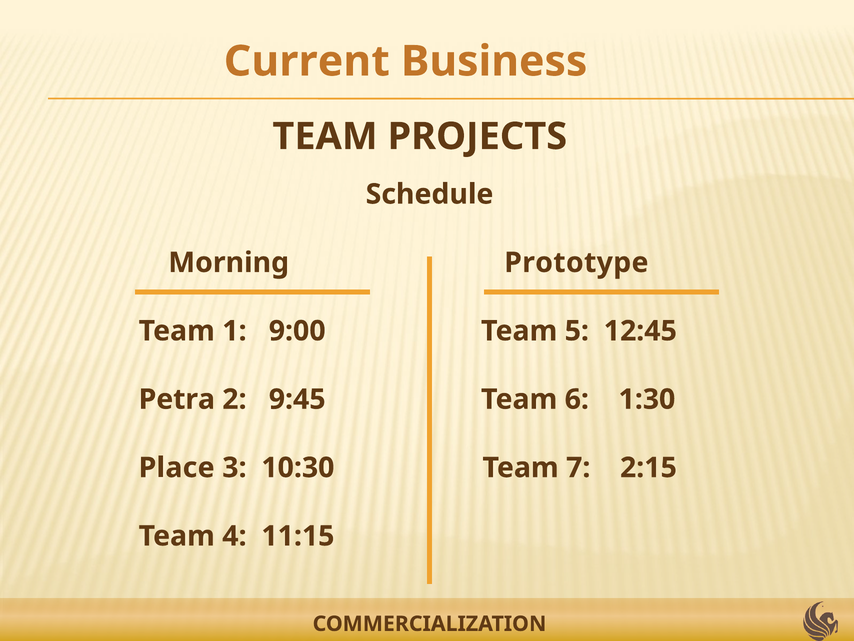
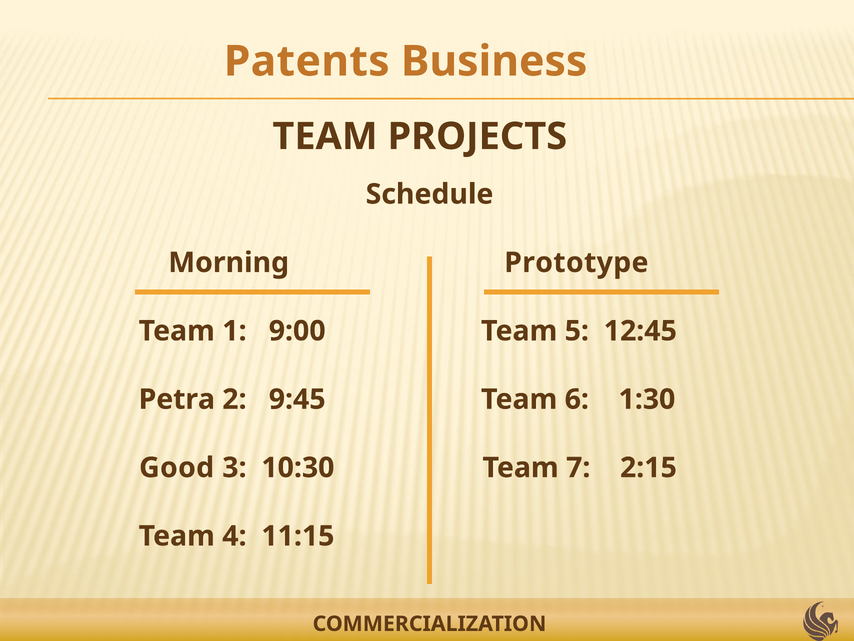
Current: Current -> Patents (307, 61)
Place: Place -> Good (177, 467)
